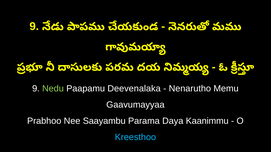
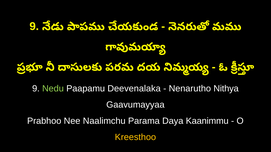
Memu: Memu -> Nithya (226, 89)
Saayambu: Saayambu -> Naalimchu (104, 121)
Kreesthoo colour: light blue -> yellow (135, 137)
